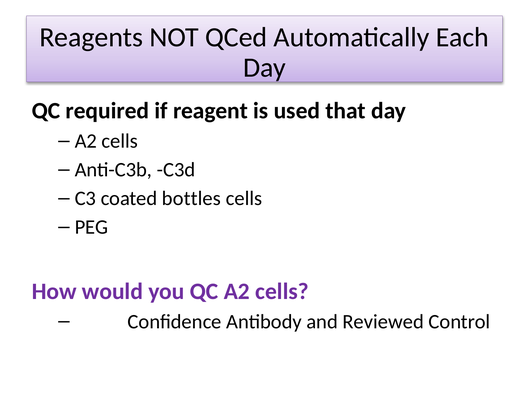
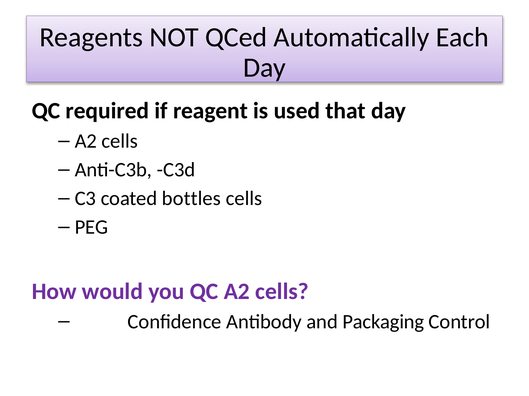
Reviewed: Reviewed -> Packaging (383, 322)
